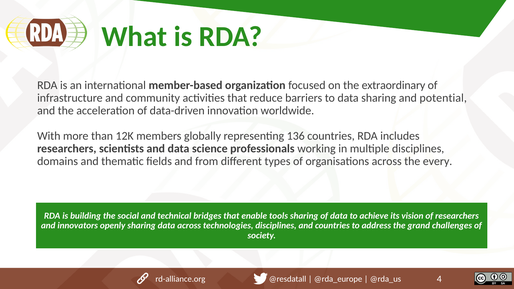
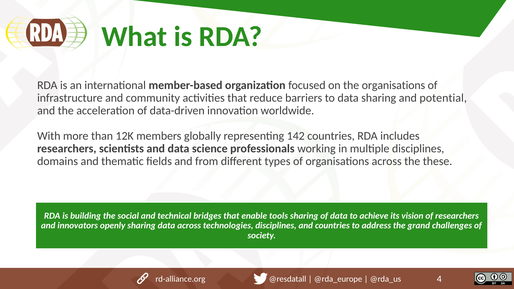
the extraordinary: extraordinary -> organisations (393, 85)
136: 136 -> 142 (296, 136)
every: every -> these (438, 161)
